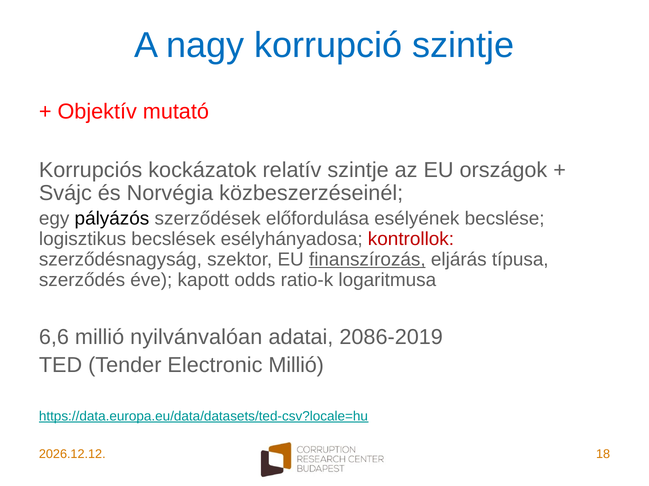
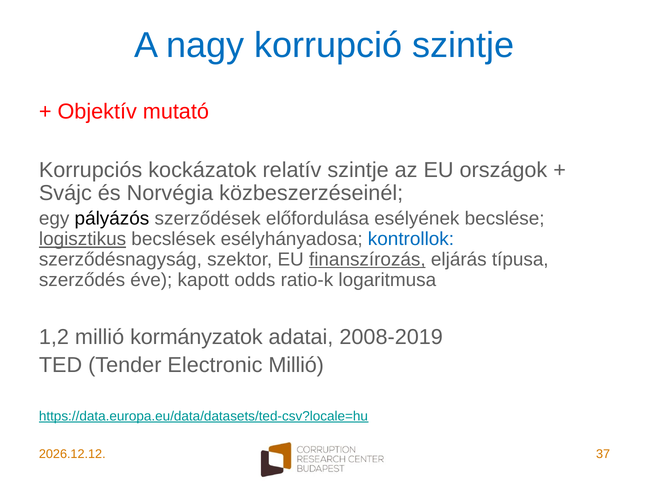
logisztikus underline: none -> present (83, 239)
kontrollok colour: red -> blue (411, 239)
6,6: 6,6 -> 1,2 (54, 338)
nyilvánvalóan: nyilvánvalóan -> kormányzatok (196, 338)
2086-2019: 2086-2019 -> 2008-2019 (391, 338)
18: 18 -> 37 (603, 455)
